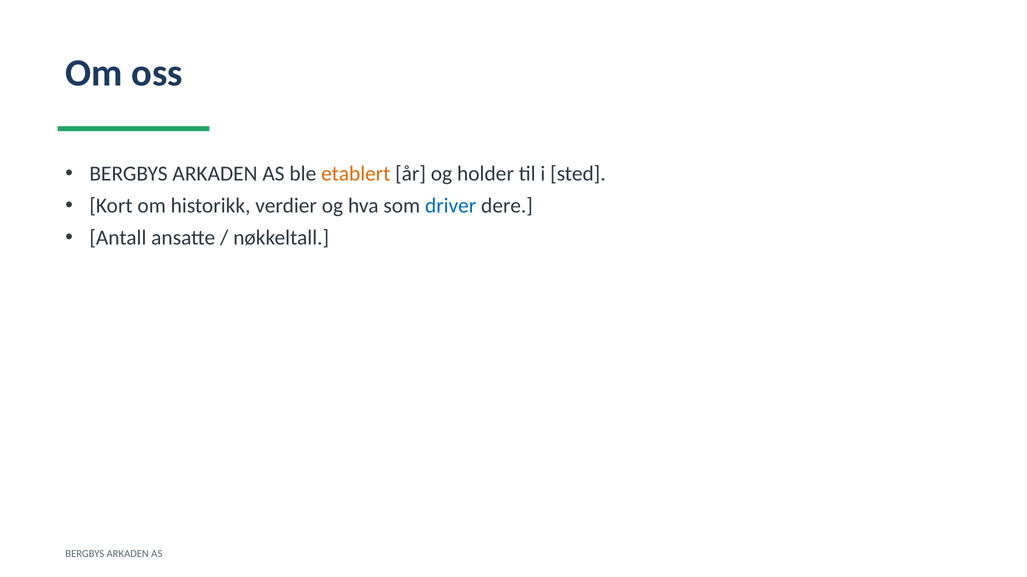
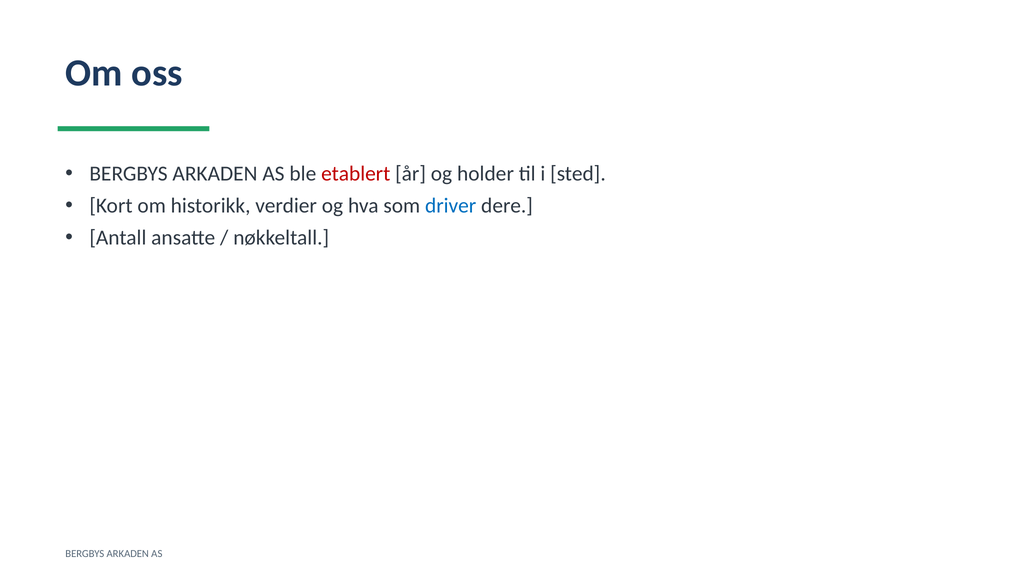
etablert colour: orange -> red (356, 174)
